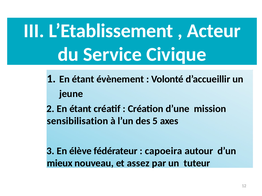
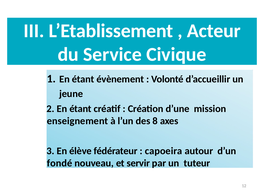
sensibilisation: sensibilisation -> enseignement (78, 121)
5: 5 -> 8 (155, 121)
mieux: mieux -> fondé (60, 164)
assez: assez -> servir (138, 164)
